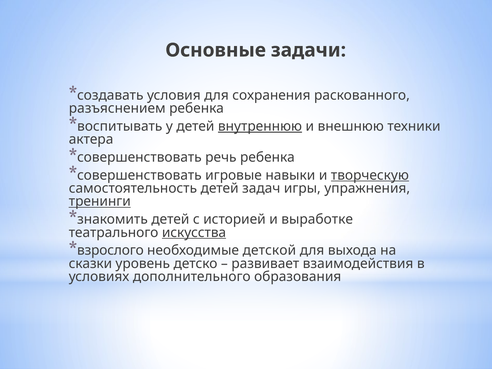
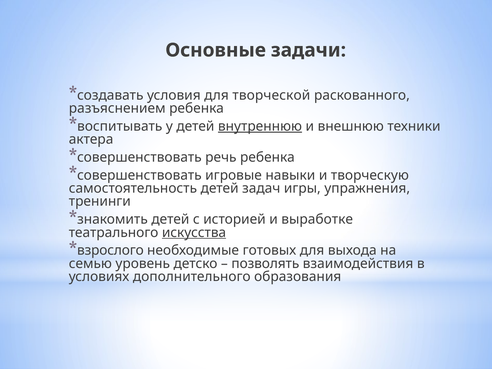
сохранения: сохранения -> творческой (271, 95)
творческую underline: present -> none (370, 175)
тренинги underline: present -> none (100, 201)
детской: детской -> готовых (269, 250)
сказки: сказки -> семью (90, 264)
развивает: развивает -> позволять (265, 264)
